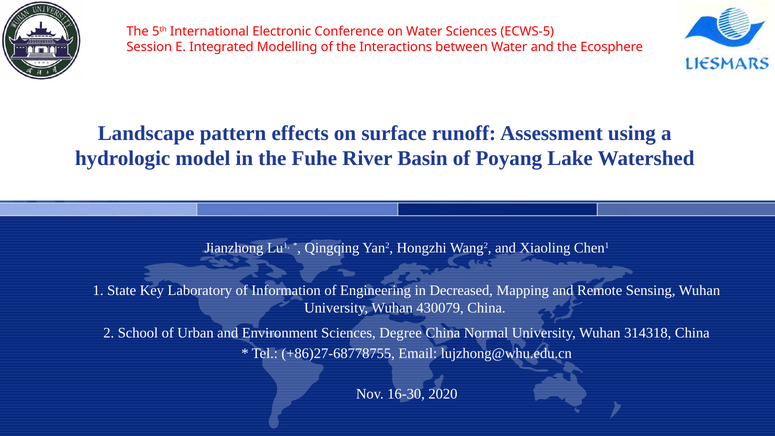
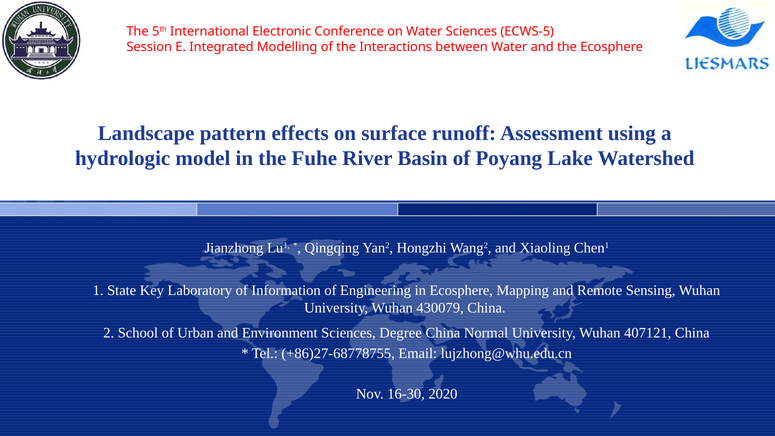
in Decreased: Decreased -> Ecosphere (461, 290)
314318: 314318 -> 407121 (648, 333)
